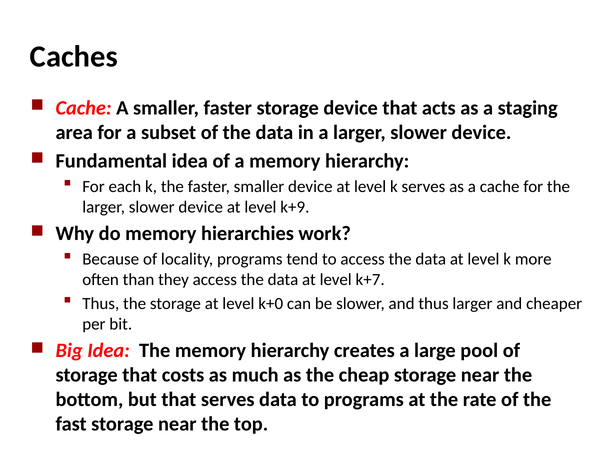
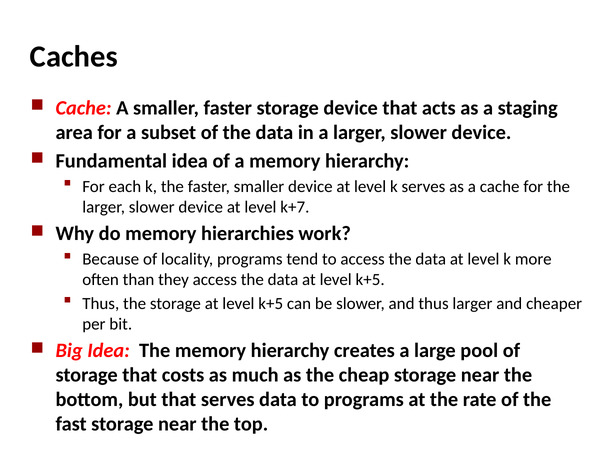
k+9: k+9 -> k+7 (295, 207)
data at level k+7: k+7 -> k+5 (370, 279)
storage at level k+0: k+0 -> k+5 (271, 303)
